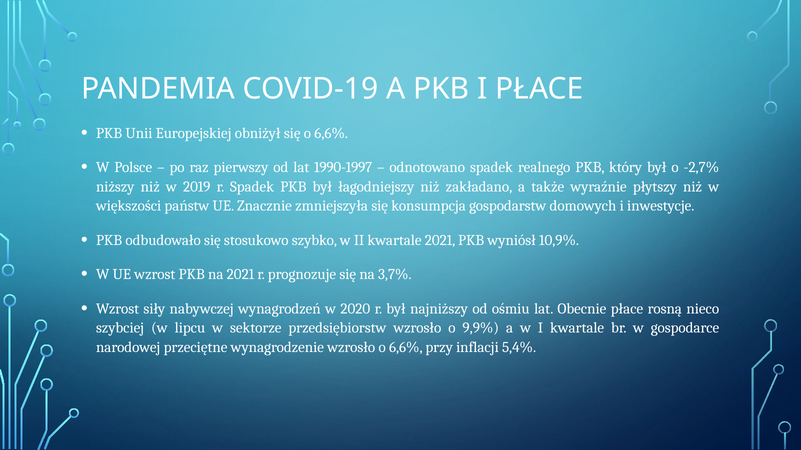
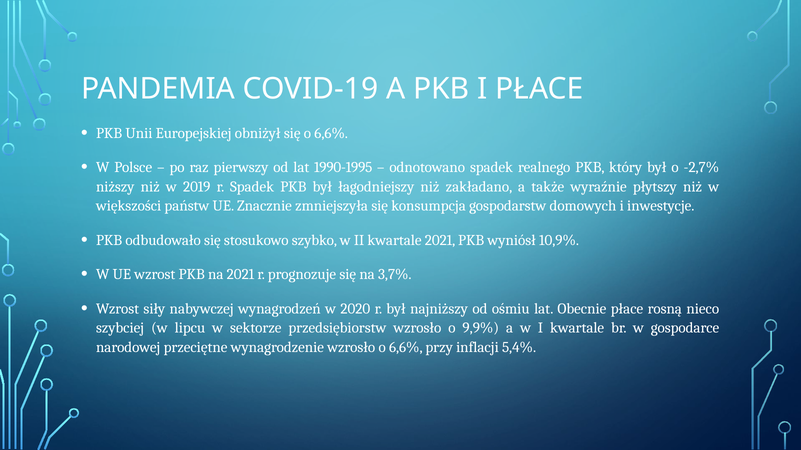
1990-1997: 1990-1997 -> 1990-1995 (343, 168)
